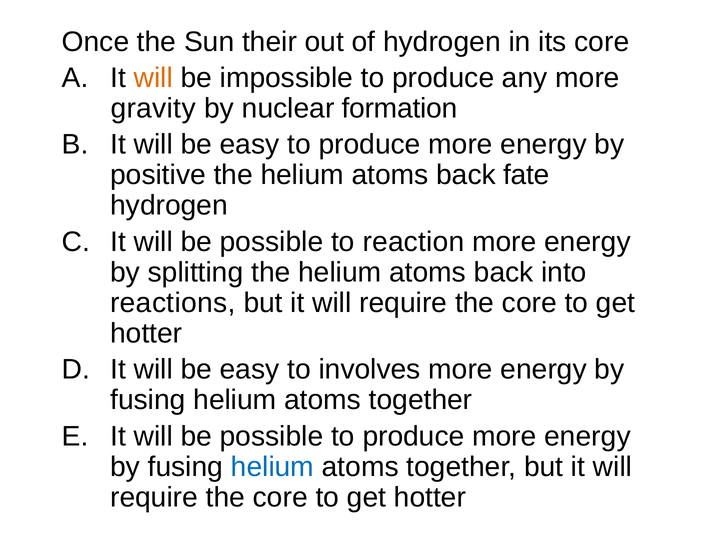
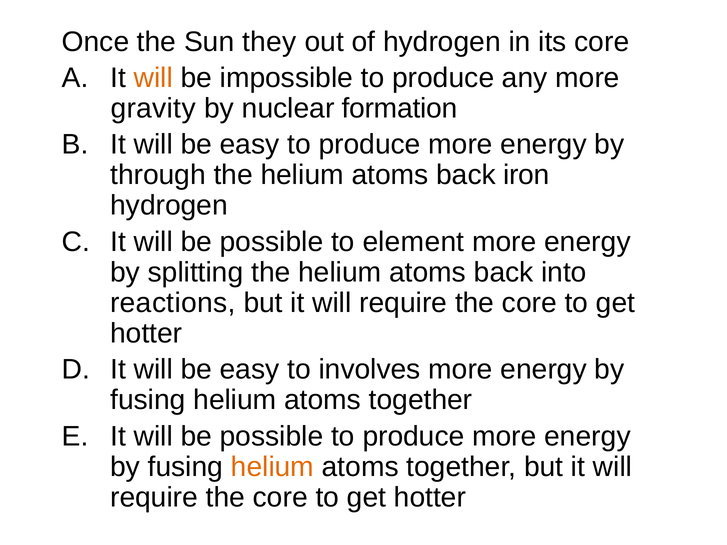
their: their -> they (269, 42)
positive: positive -> through (158, 175)
fate: fate -> iron (526, 175)
reaction: reaction -> element (413, 242)
helium colour: blue -> orange (272, 467)
